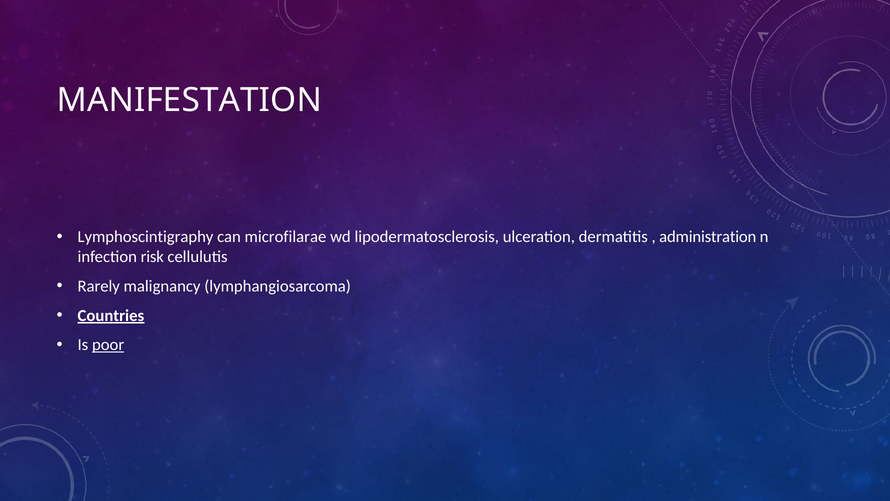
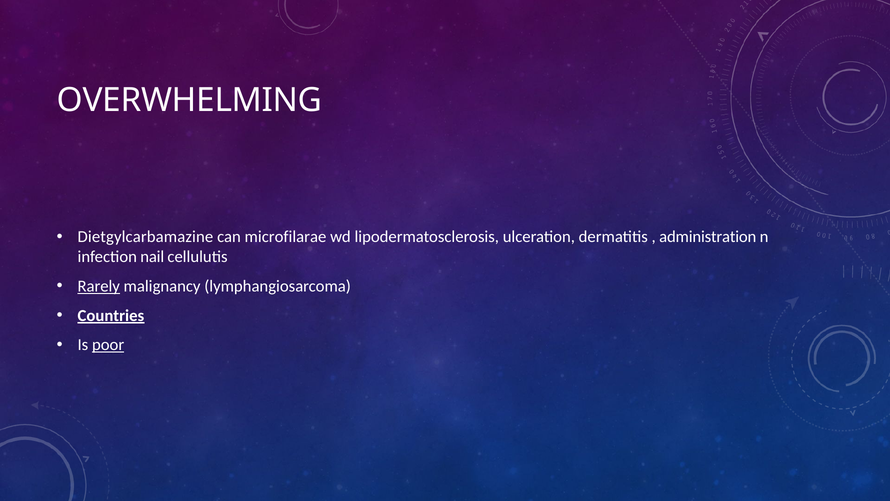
MANIFESTATION: MANIFESTATION -> OVERWHELMING (190, 100)
Lymphoscintigraphy: Lymphoscintigraphy -> Dietgylcarbamazine (145, 237)
risk: risk -> nail (152, 257)
Rarely underline: none -> present (99, 286)
